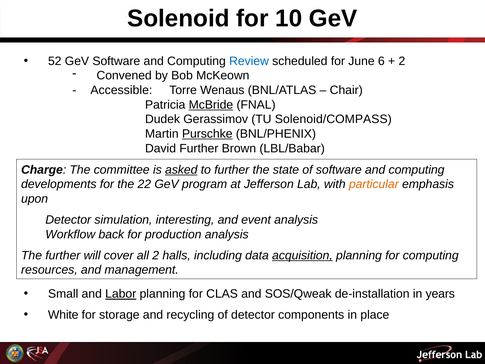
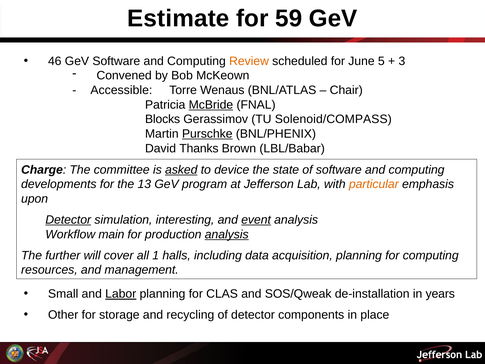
Solenoid: Solenoid -> Estimate (178, 18)
10: 10 -> 59 (289, 18)
52: 52 -> 46 (55, 61)
Review colour: blue -> orange (249, 61)
6: 6 -> 5 (381, 61)
2: 2 -> 3 (402, 61)
Dudek: Dudek -> Blocks (163, 119)
David Further: Further -> Thanks (199, 148)
to further: further -> device (232, 170)
22: 22 -> 13 (144, 184)
Detector underline: none -> present (68, 220)
event underline: none -> present (256, 220)
back: back -> main (111, 234)
analysis underline: none -> present (227, 234)
all 2: 2 -> 1 (156, 255)
acquisition underline: present -> none (302, 255)
White: White -> Other (63, 315)
